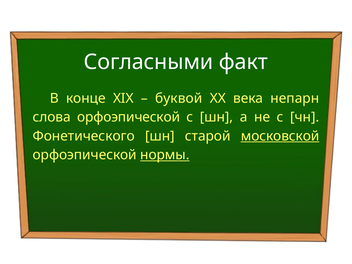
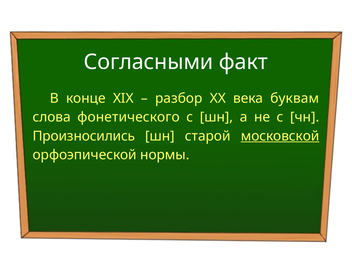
буквой: буквой -> разбор (179, 98)
непарн: непарн -> буквам (295, 98)
слова орфоэпической: орфоэпической -> фонетического (129, 117)
Фонетического: Фонетического -> Произносились (84, 136)
нормы underline: present -> none (165, 155)
